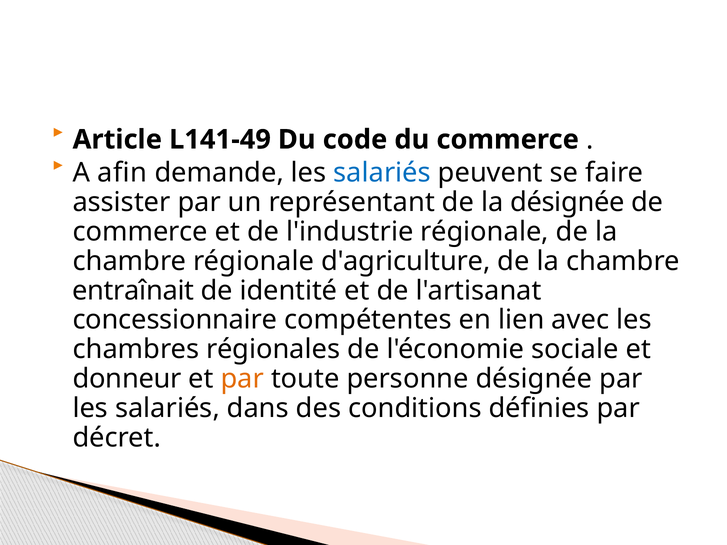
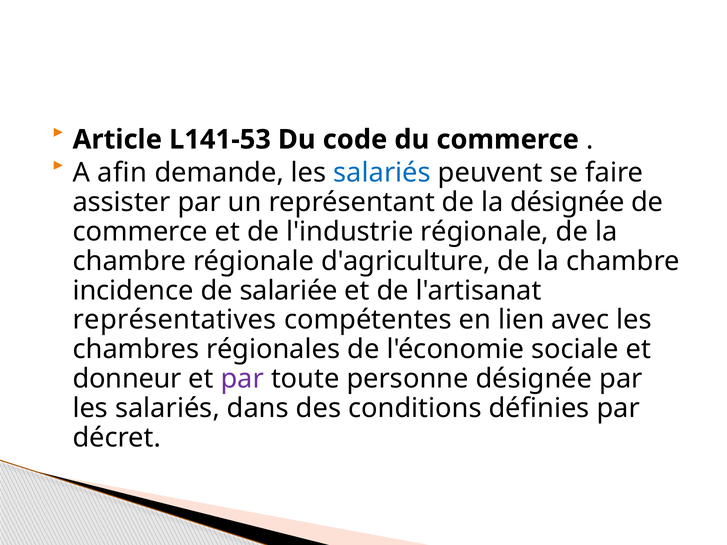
L141-49: L141-49 -> L141-53 (220, 140)
entraînait: entraînait -> incidence (133, 291)
identité: identité -> salariée (289, 291)
concessionnaire: concessionnaire -> représentatives (175, 320)
par colour: orange -> purple (242, 379)
